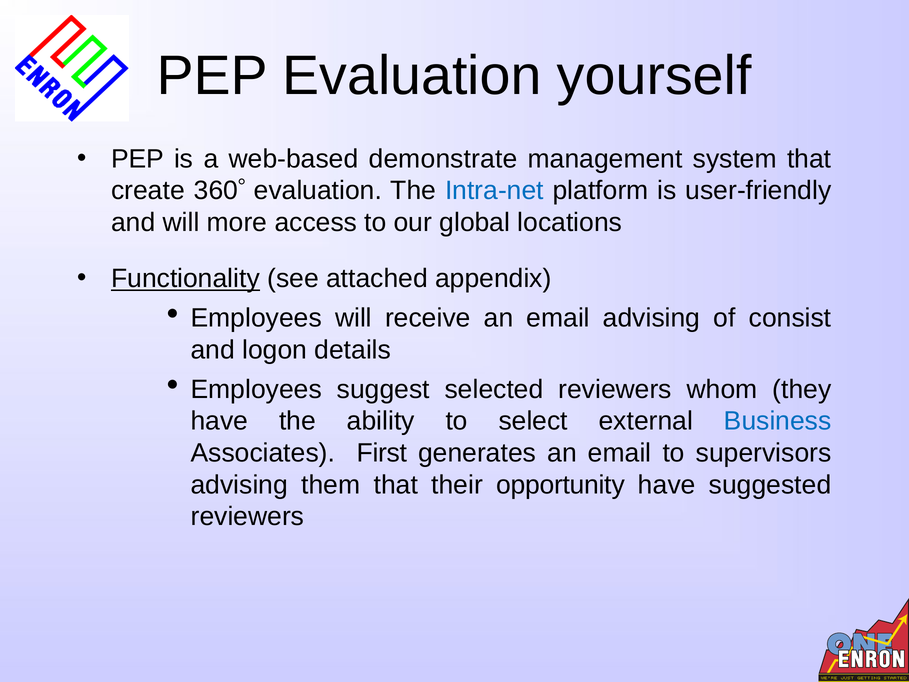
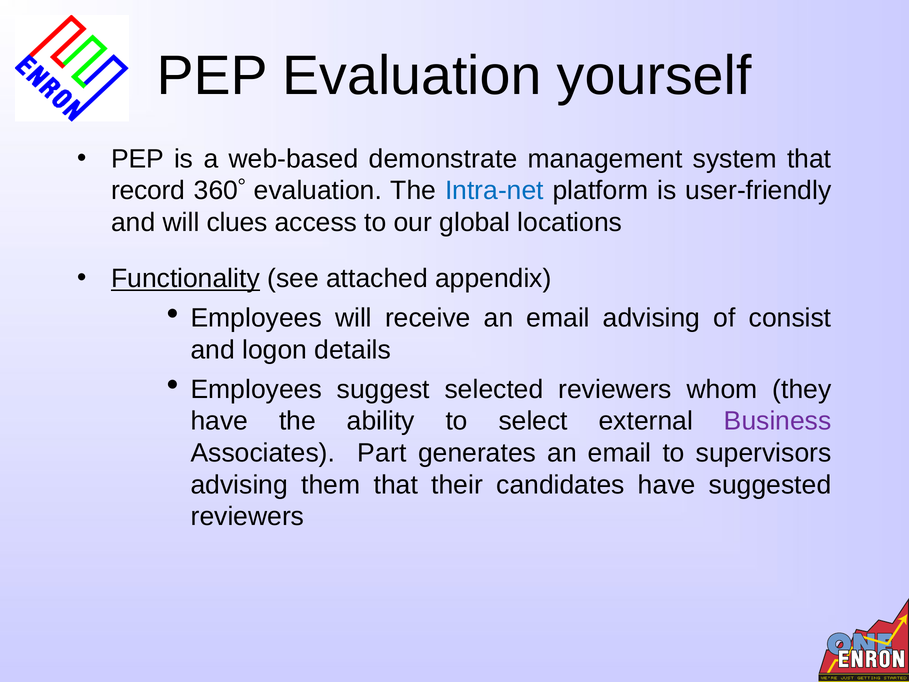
create: create -> record (148, 191)
more: more -> clues (237, 222)
Business colour: blue -> purple (778, 421)
First: First -> Part (382, 453)
opportunity: opportunity -> candidates (560, 485)
